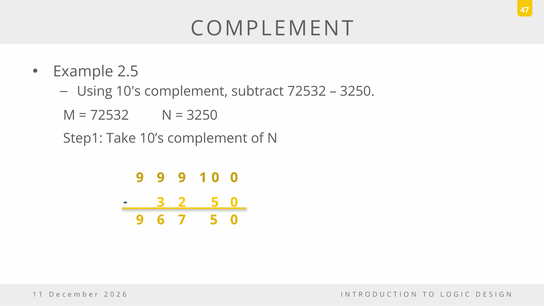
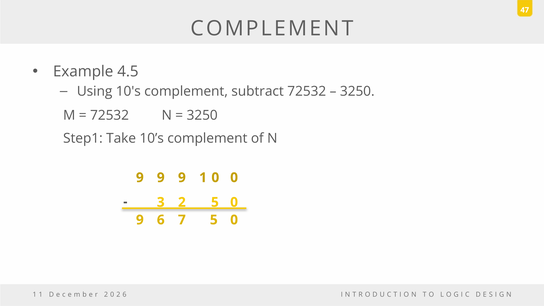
2.5: 2.5 -> 4.5 (128, 72)
